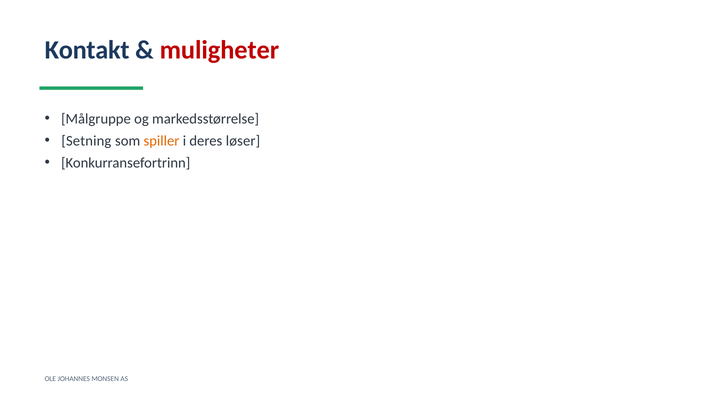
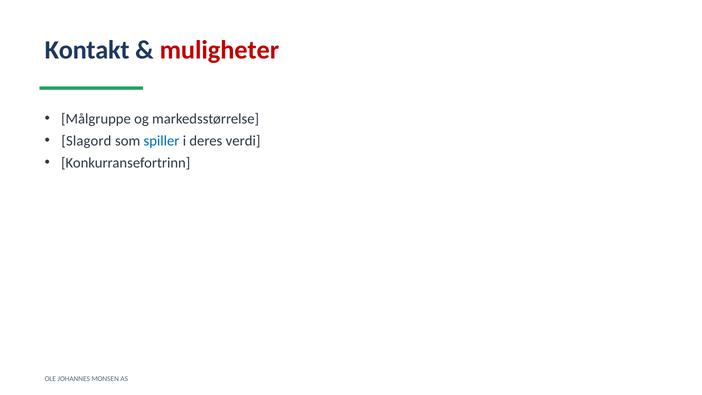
Setning: Setning -> Slagord (86, 141)
spiller colour: orange -> blue (161, 141)
løser: løser -> verdi (243, 141)
